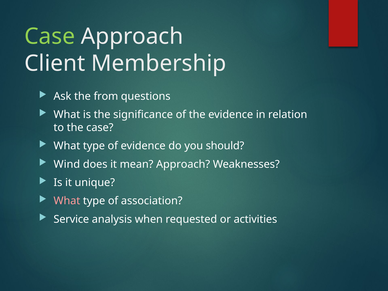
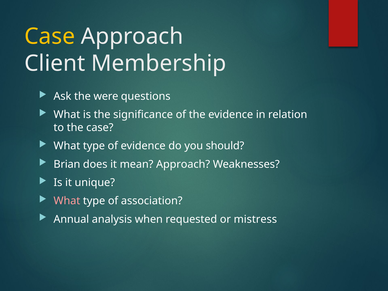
Case colour: light green -> yellow (50, 36)
from: from -> were (106, 96)
Wind: Wind -> Brian (67, 164)
Service: Service -> Annual (71, 219)
activities: activities -> mistress (255, 219)
